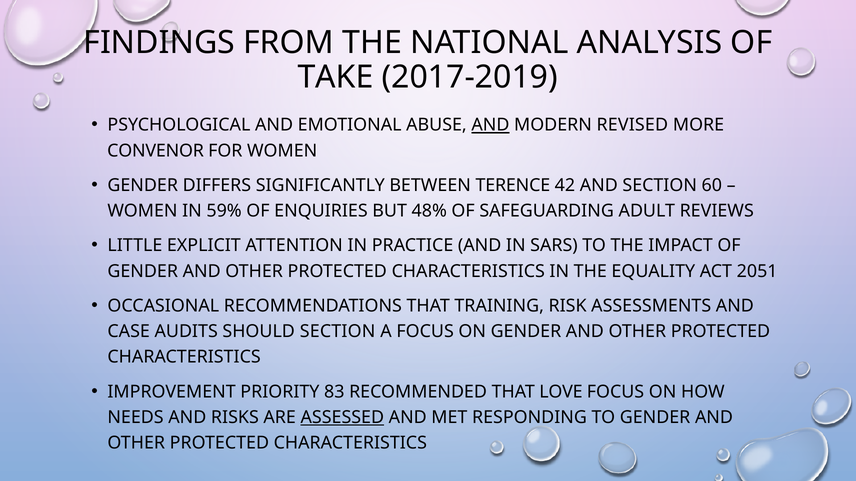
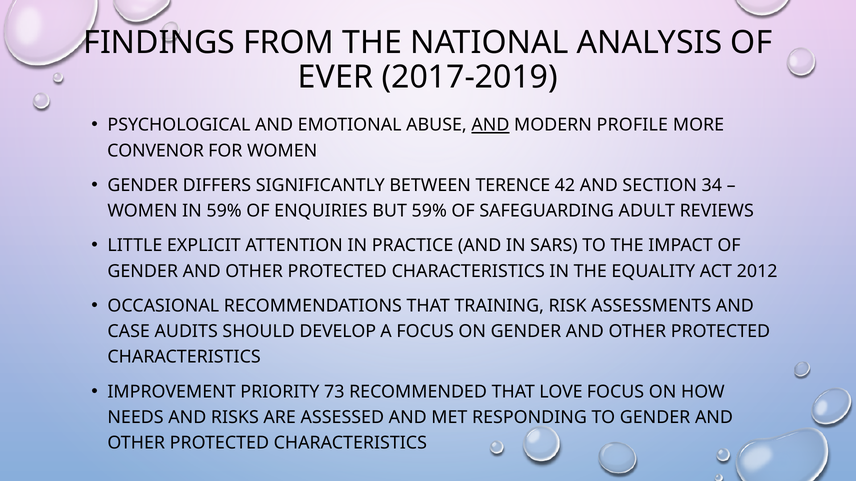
TAKE: TAKE -> EVER (335, 77)
REVISED: REVISED -> PROFILE (632, 125)
60: 60 -> 34 (712, 186)
BUT 48%: 48% -> 59% (429, 211)
2051: 2051 -> 2012 (757, 271)
SHOULD SECTION: SECTION -> DEVELOP (338, 332)
83: 83 -> 73 (334, 392)
ASSESSED underline: present -> none (342, 418)
